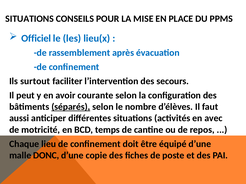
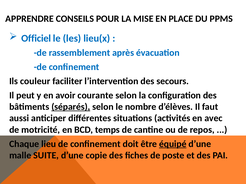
SITUATIONS: SITUATIONS -> APPRENDRE (30, 19)
surtout: surtout -> couleur (35, 81)
équipé underline: none -> present (173, 144)
DONC: DONC -> SUITE (46, 156)
